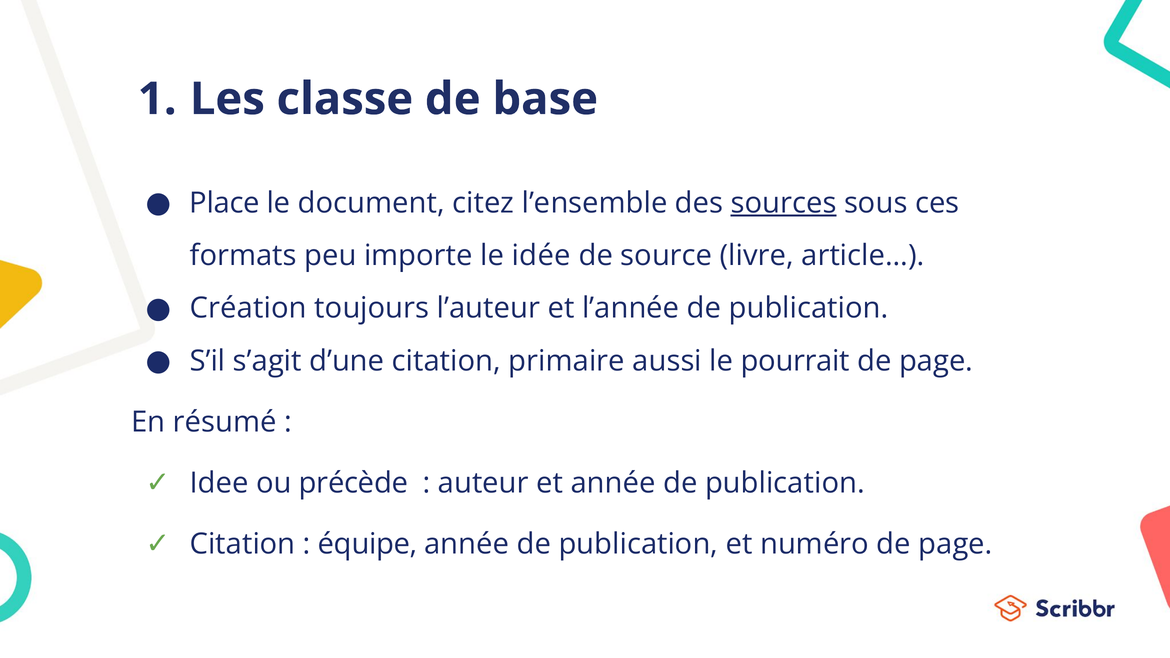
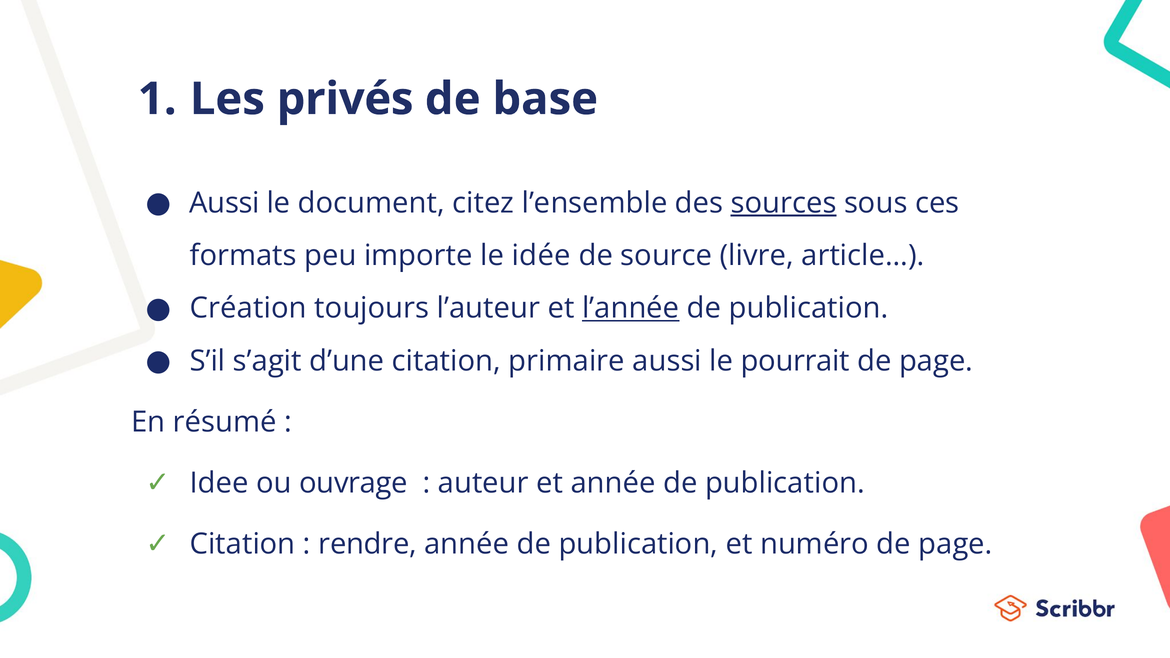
classe: classe -> privés (345, 99)
Place: Place -> Aussi (225, 203)
l’année underline: none -> present (631, 308)
précède: précède -> ouvrage (353, 483)
équipe: équipe -> rendre (368, 544)
